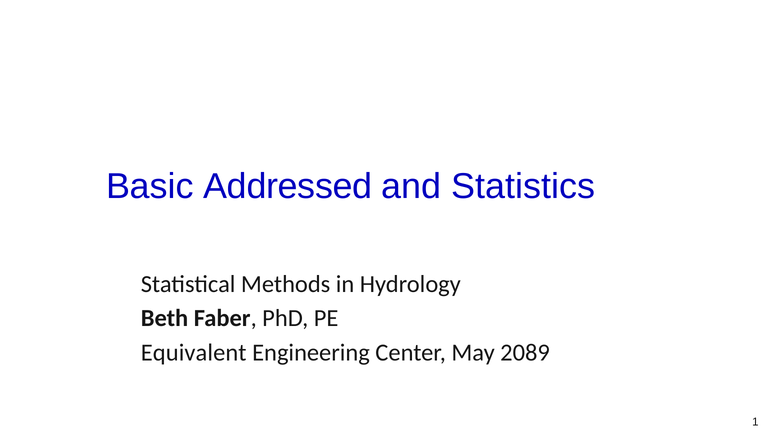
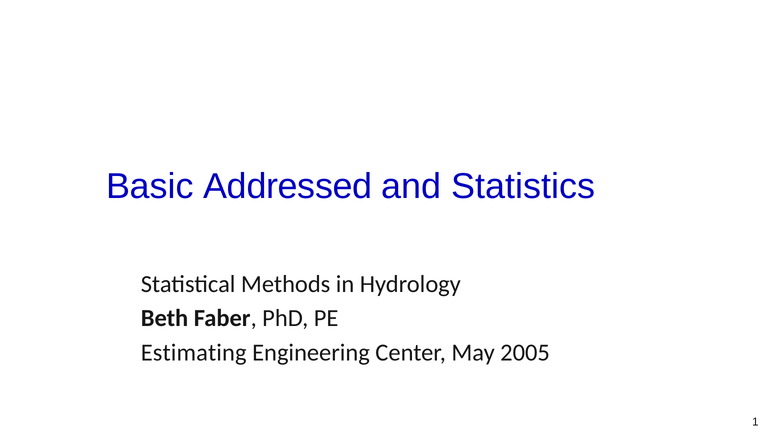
Equivalent: Equivalent -> Estimating (194, 353)
2089: 2089 -> 2005 (525, 353)
